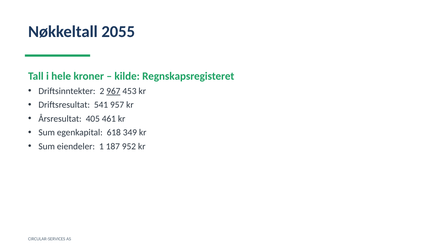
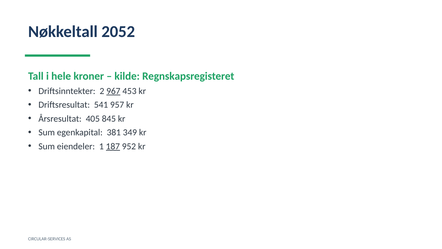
2055: 2055 -> 2052 (118, 32)
461: 461 -> 845 (109, 119)
618: 618 -> 381 (114, 132)
187 underline: none -> present (113, 146)
